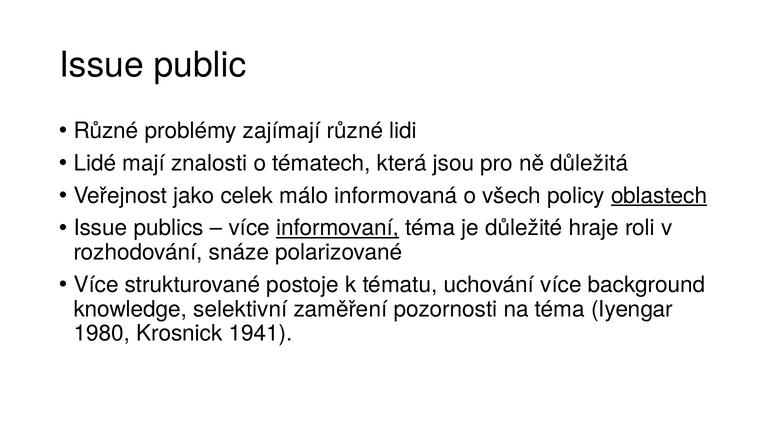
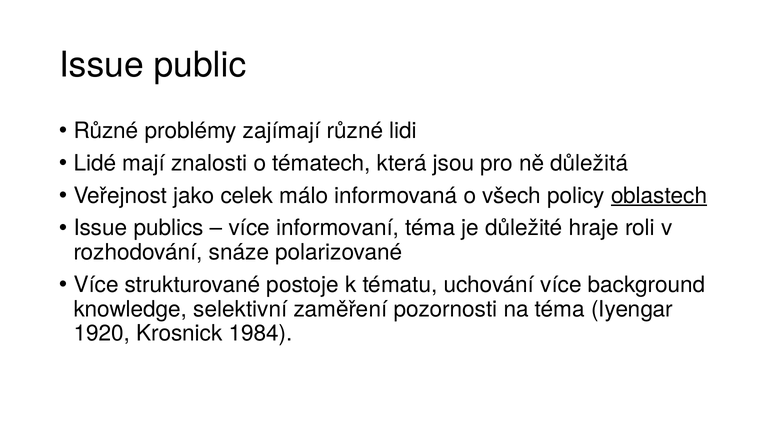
informovaní underline: present -> none (338, 228)
1980: 1980 -> 1920 (102, 334)
1941: 1941 -> 1984 (261, 334)
